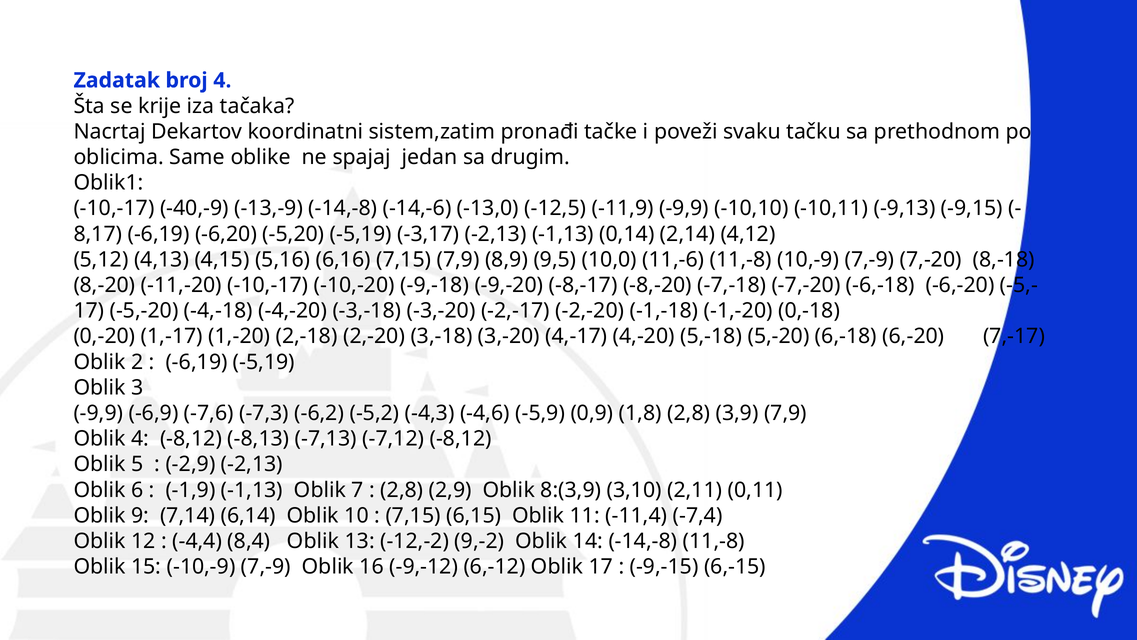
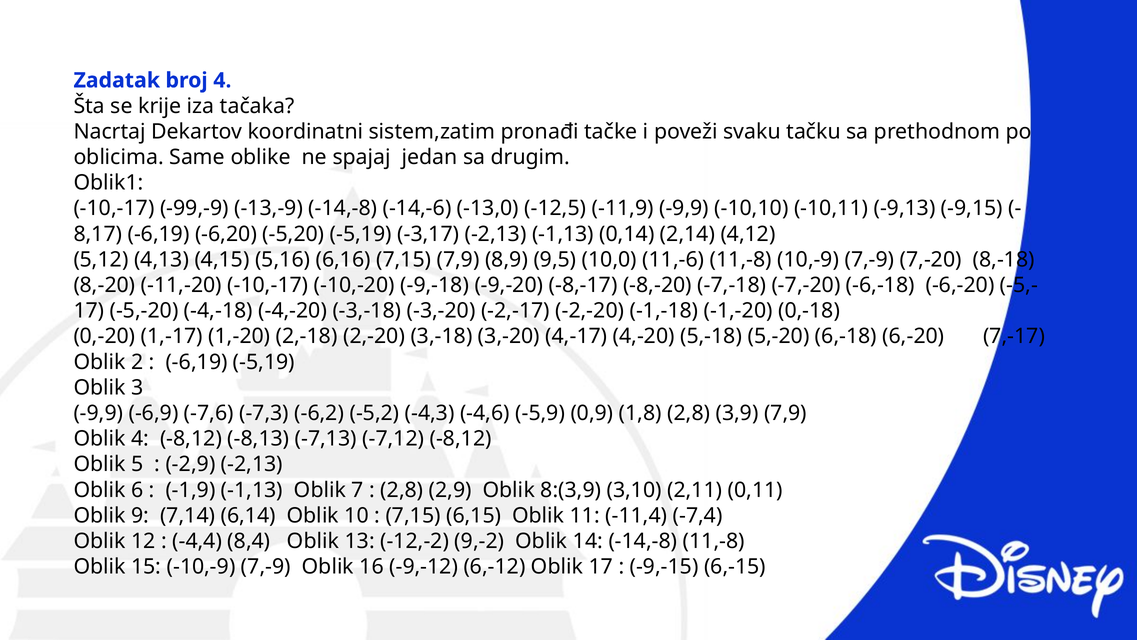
-40,-9: -40,-9 -> -99,-9 (194, 208)
